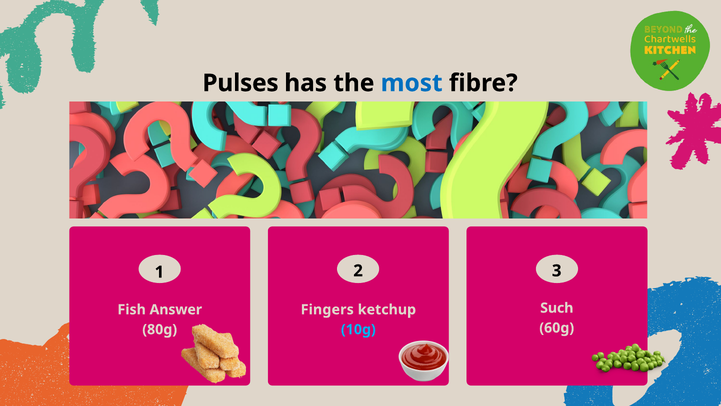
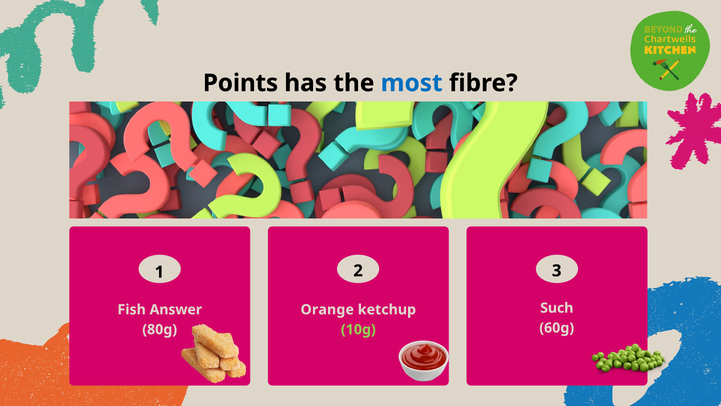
Pulses: Pulses -> Points (241, 83)
Fingers: Fingers -> Orange (327, 309)
10g colour: light blue -> light green (358, 329)
